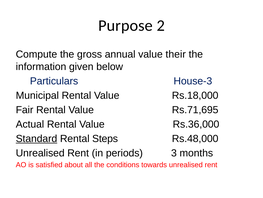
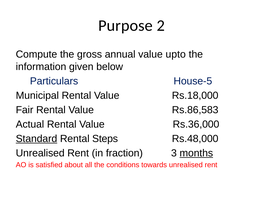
their: their -> upto (176, 54)
House-3: House-3 -> House-5 (193, 81)
Rs.71,695: Rs.71,695 -> Rs.86,583 (195, 109)
periods: periods -> fraction (124, 152)
months underline: none -> present (196, 152)
